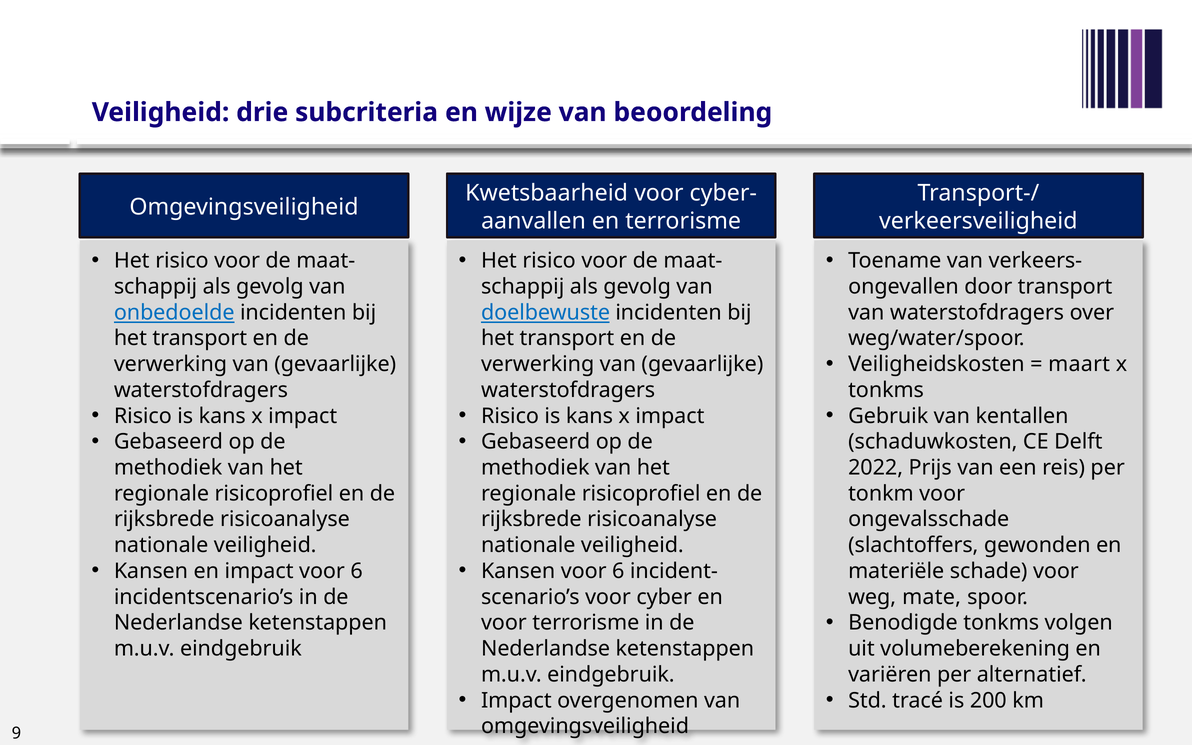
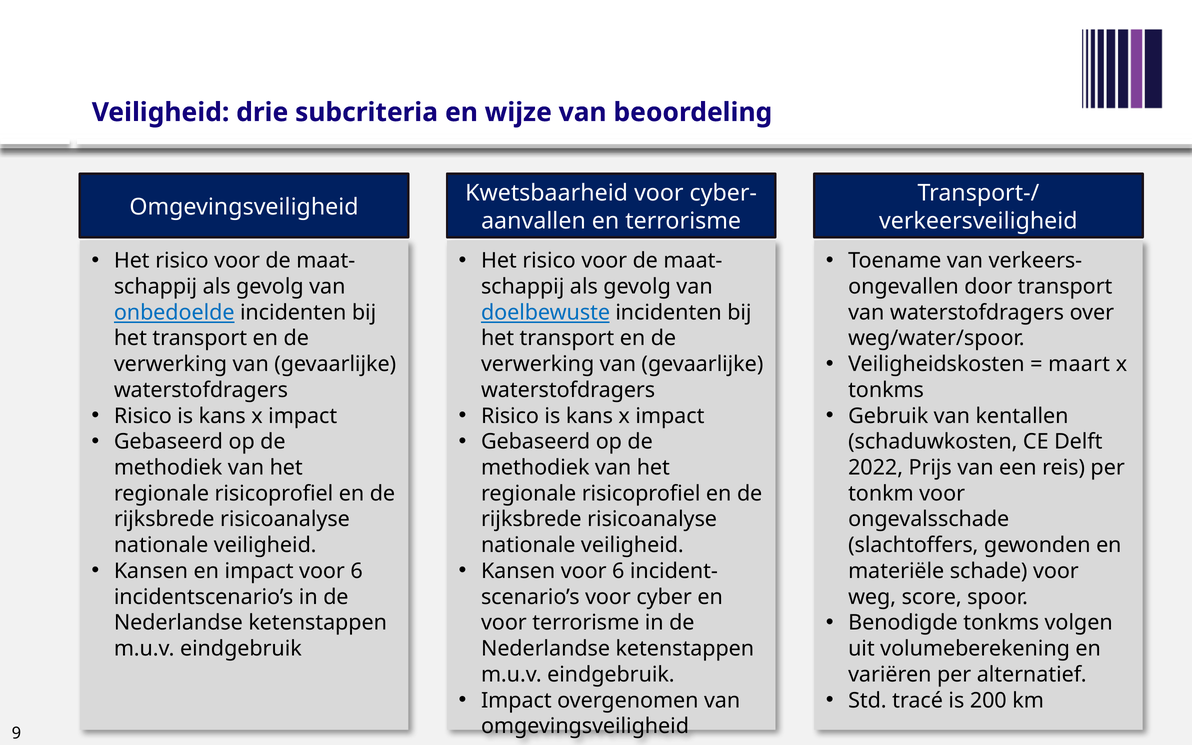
mate: mate -> score (932, 597)
